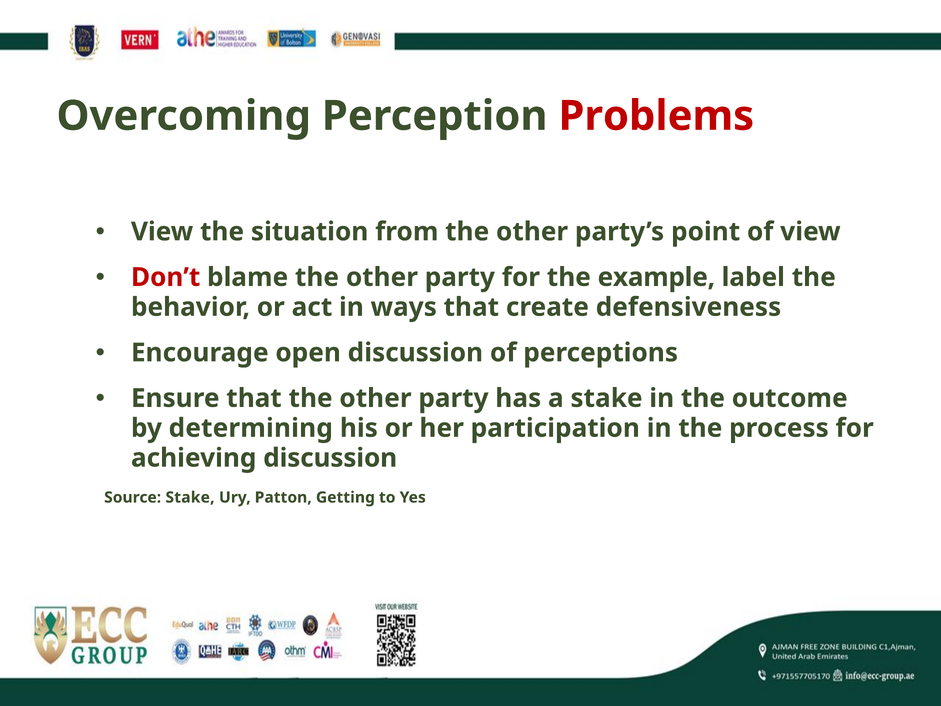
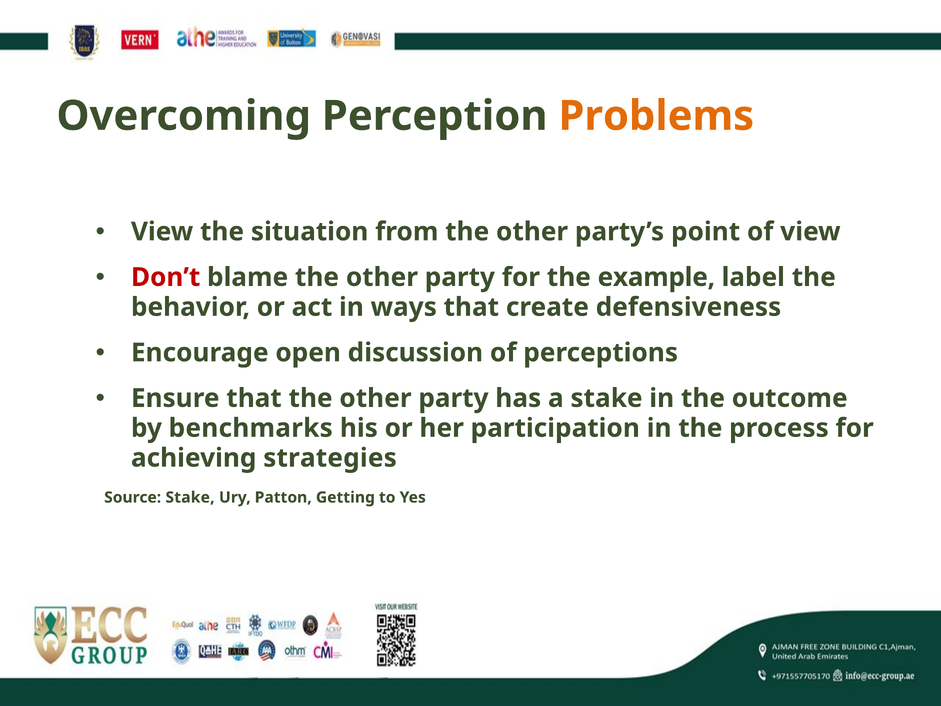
Problems colour: red -> orange (656, 116)
determining: determining -> benchmarks (251, 428)
achieving discussion: discussion -> strategies (330, 458)
